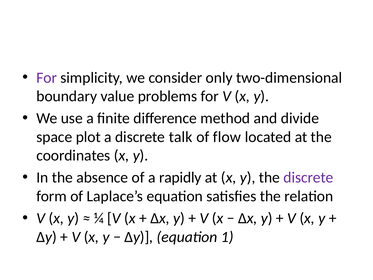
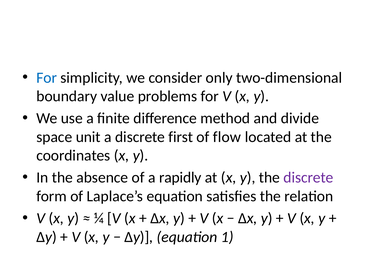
For colour: purple -> blue (47, 78)
plot: plot -> unit (88, 137)
talk: talk -> first (181, 137)
